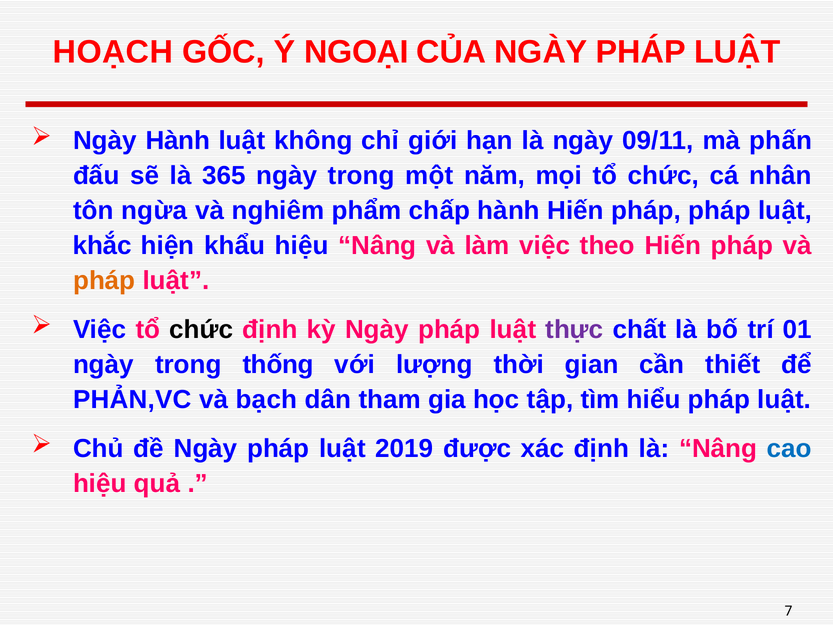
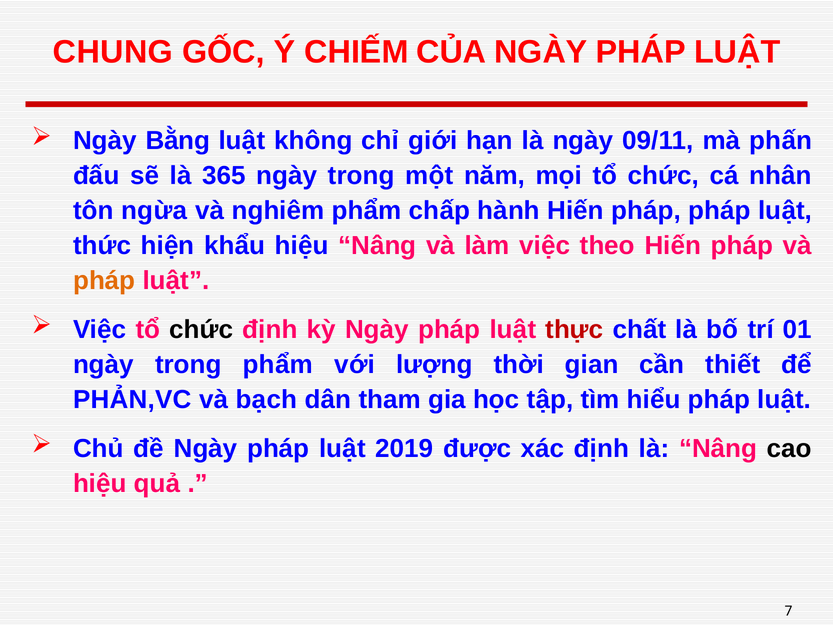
HOẠCH: HOẠCH -> CHUNG (113, 52)
NGOẠI: NGOẠI -> CHIẾM (356, 52)
Ngày Hành: Hành -> Bằng (178, 141)
khắc: khắc -> thức (102, 246)
thực colour: purple -> red (574, 329)
trong thống: thống -> phẩm (278, 364)
cao colour: blue -> black (789, 448)
